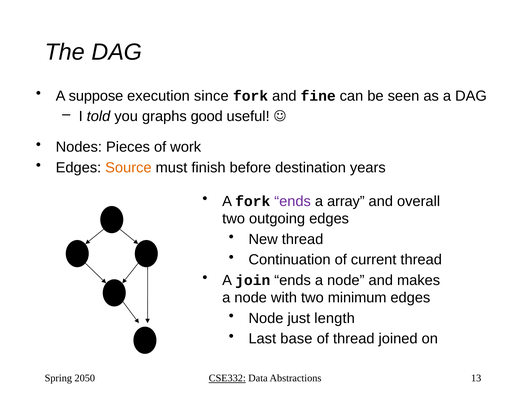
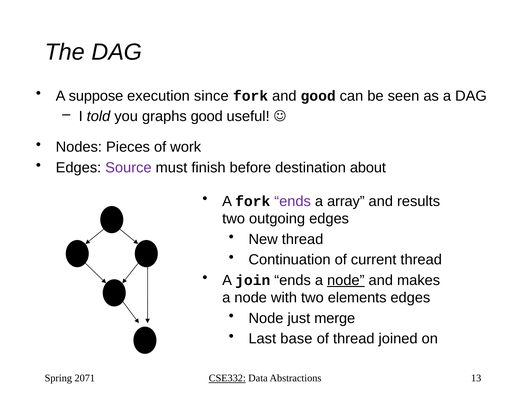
and fine: fine -> good (318, 96)
Source colour: orange -> purple (128, 167)
years: years -> about (368, 167)
overall: overall -> results (419, 201)
node underline: none -> present (346, 280)
minimum: minimum -> elements (357, 297)
length: length -> merge (335, 318)
2050: 2050 -> 2071 (85, 378)
